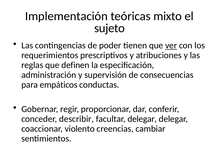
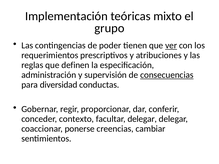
sujeto: sujeto -> grupo (109, 28)
consecuencias underline: none -> present (167, 75)
empáticos: empáticos -> diversidad (59, 85)
describir: describir -> contexto (77, 119)
violento: violento -> ponerse (80, 129)
